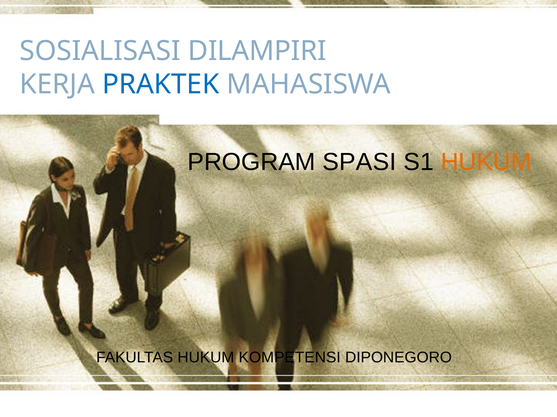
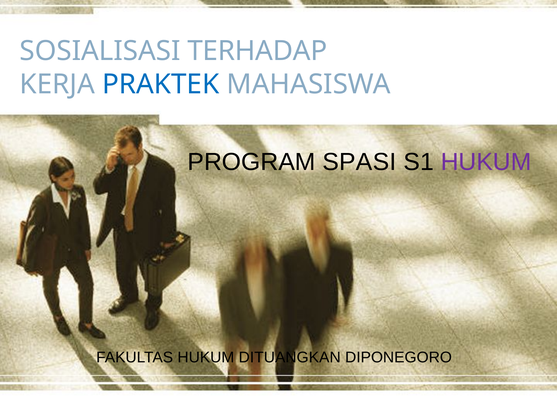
DILAMPIRI: DILAMPIRI -> TERHADAP (257, 51)
HUKUM colour: orange -> purple (486, 162)
KOMPETENSI: KOMPETENSI -> DITUANGKAN (290, 358)
